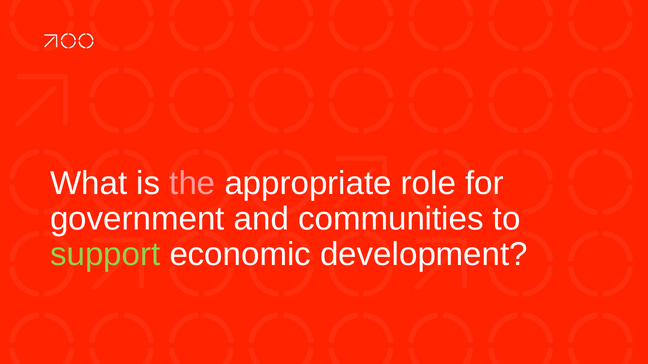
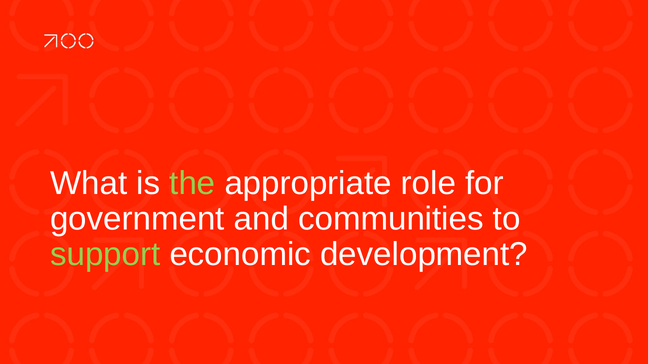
the colour: pink -> light green (192, 183)
